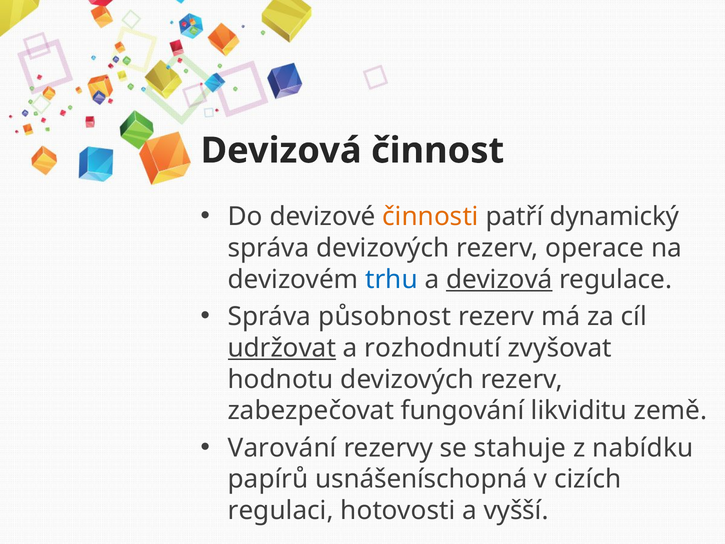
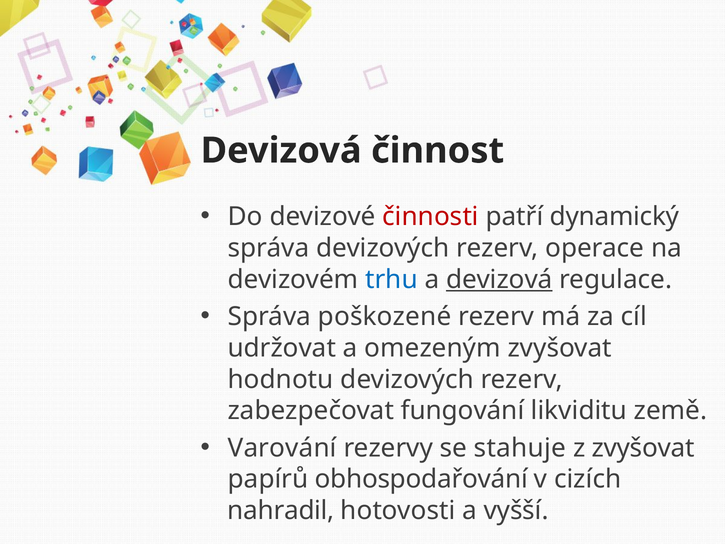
činnosti colour: orange -> red (431, 217)
působnost: působnost -> poškozené (385, 316)
udržovat underline: present -> none (282, 348)
rozhodnutí: rozhodnutí -> omezeným (433, 348)
z nabídku: nabídku -> zvyšovat (643, 448)
usnášeníschopná: usnášeníschopná -> obhospodařování (421, 479)
regulaci: regulaci -> nahradil (281, 510)
